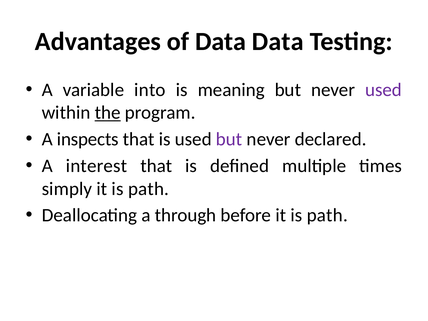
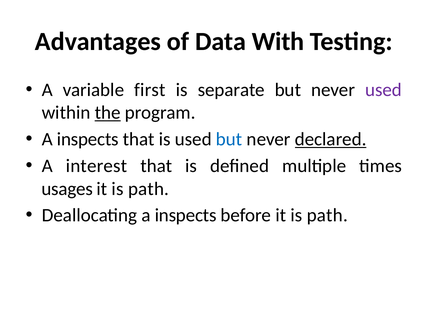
Data Data: Data -> With (278, 41)
into: into -> first (150, 90)
meaning: meaning -> separate (231, 90)
but colour: purple -> blue (229, 139)
declared underline: none -> present (331, 139)
simply: simply -> usages (67, 189)
Deallocating a through: through -> inspects (186, 215)
